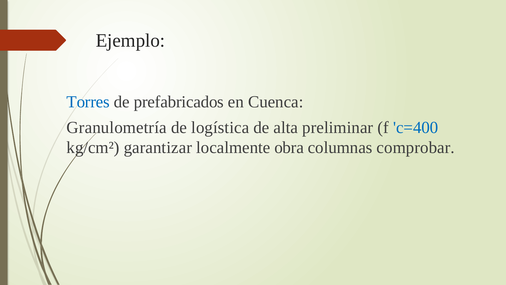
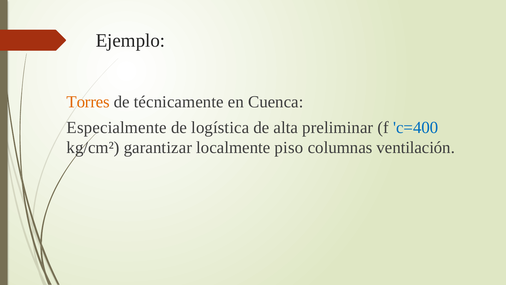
Torres colour: blue -> orange (88, 102)
prefabricados: prefabricados -> técnicamente (179, 102)
Granulometría: Granulometría -> Especialmente (117, 127)
obra: obra -> piso (289, 148)
comprobar: comprobar -> ventilación (416, 148)
